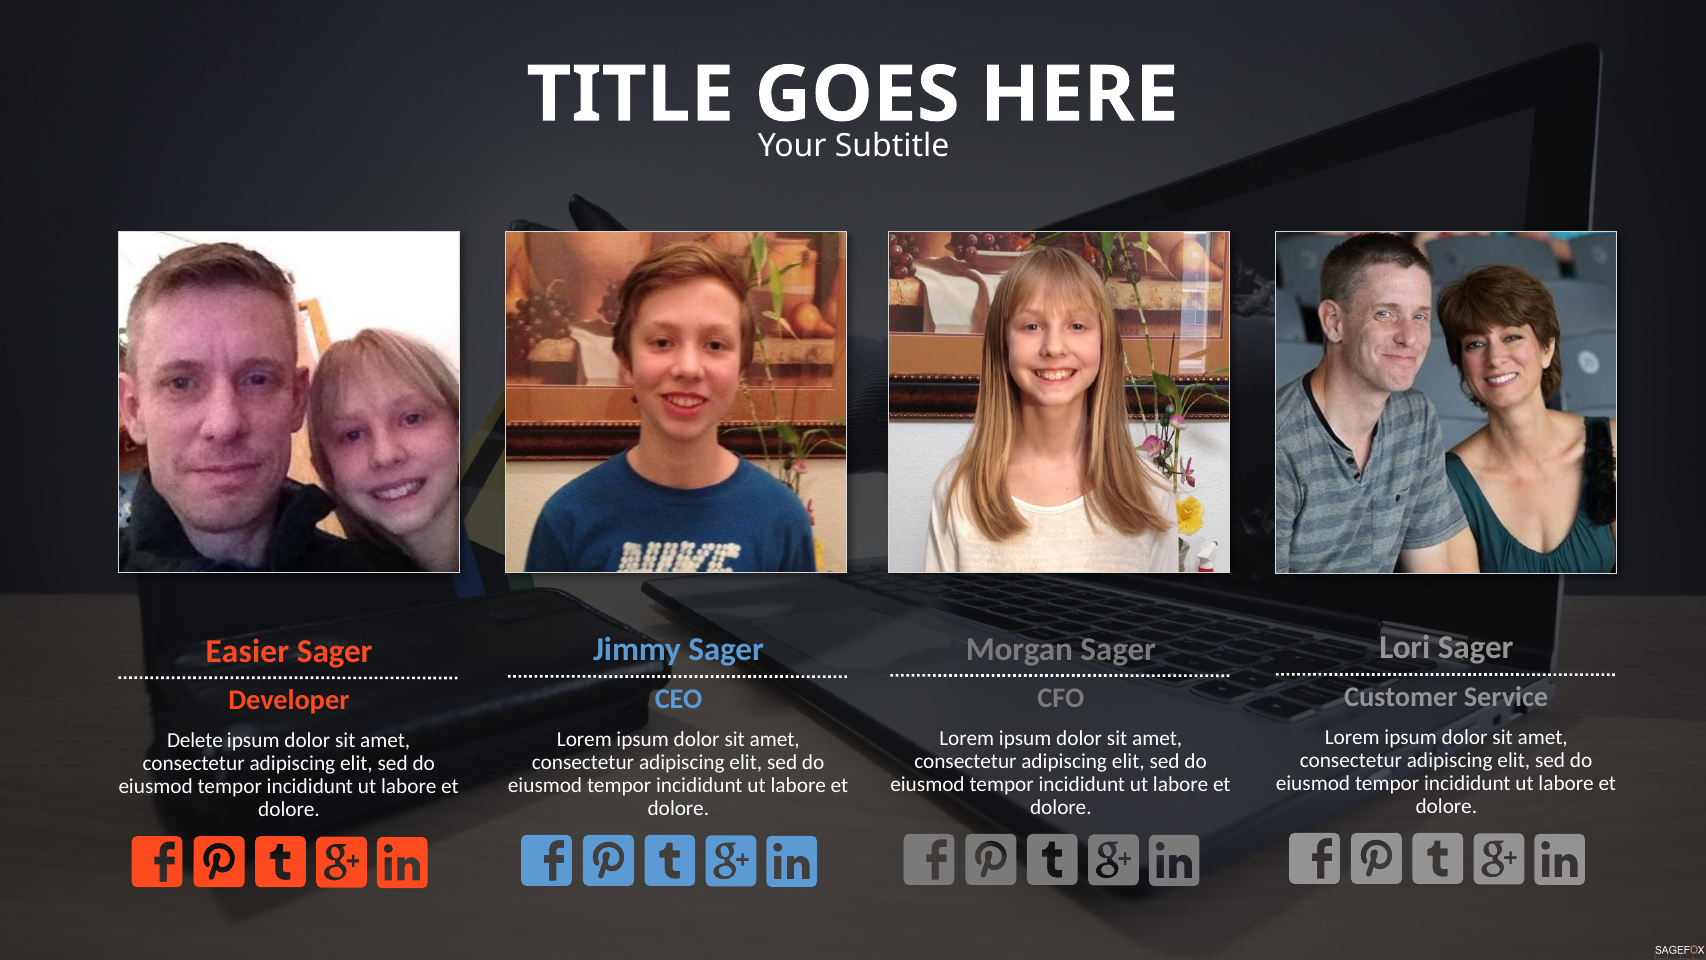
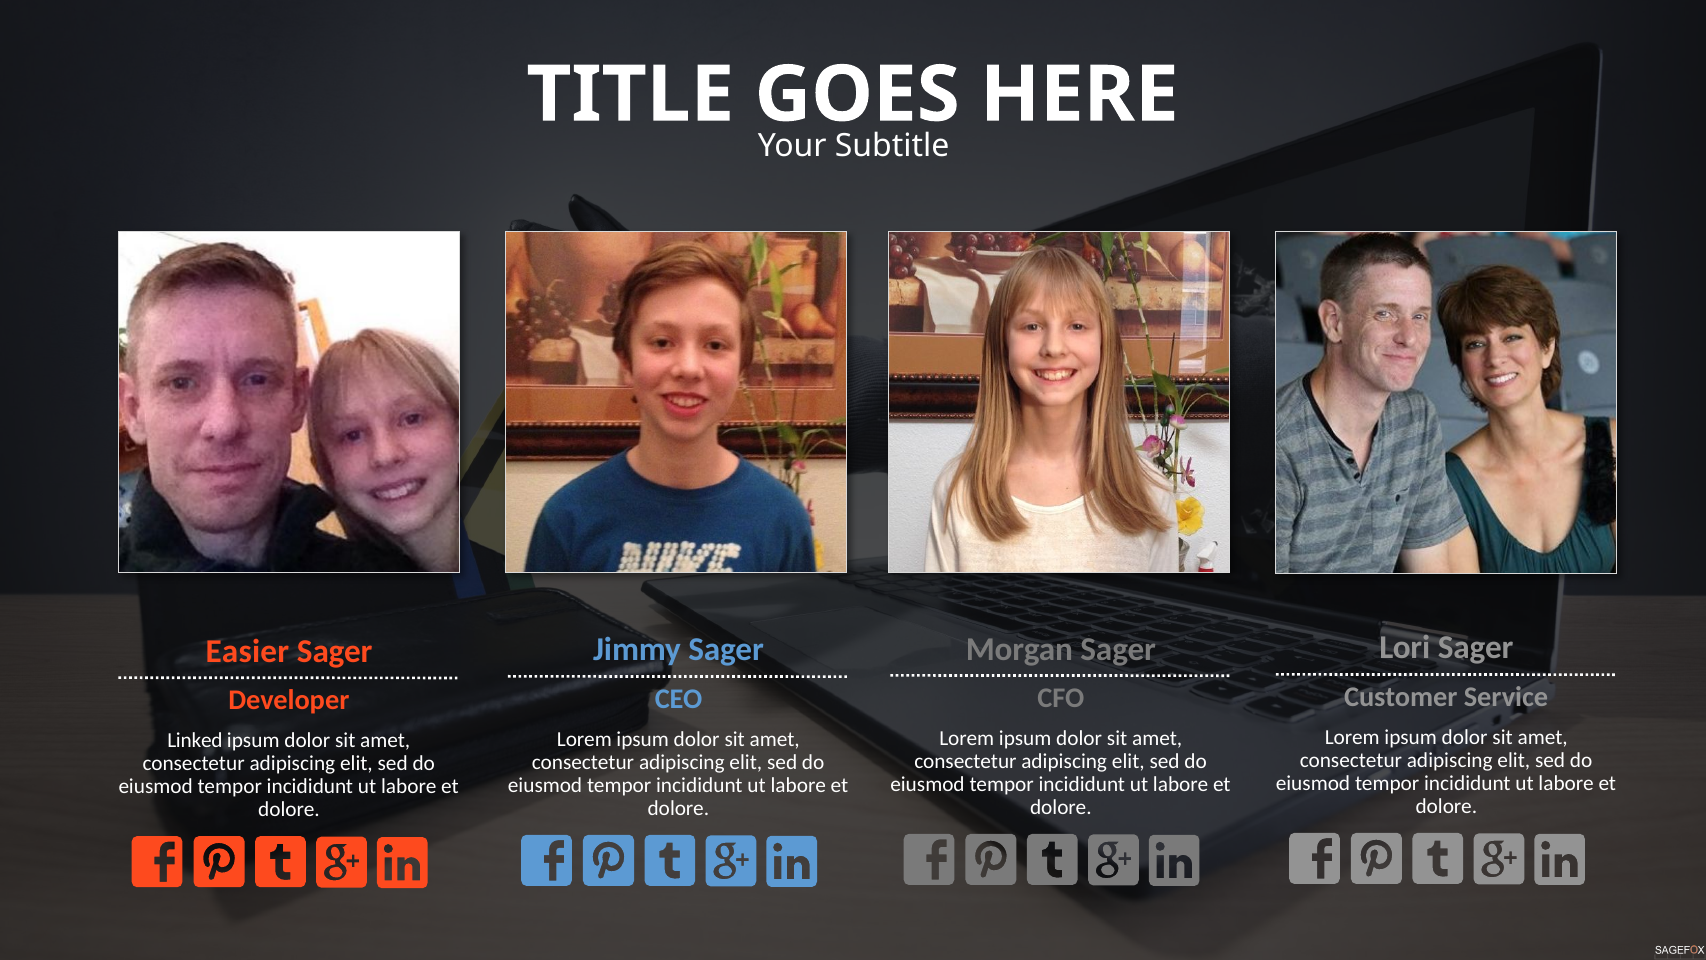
Delete: Delete -> Linked (195, 740)
